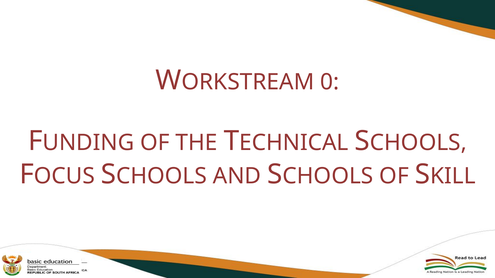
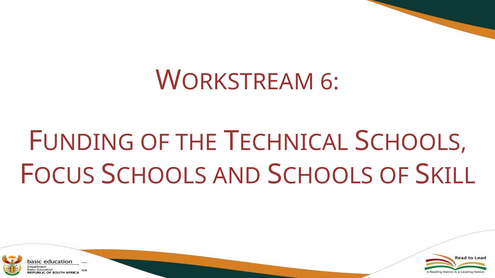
0: 0 -> 6 (330, 82)
